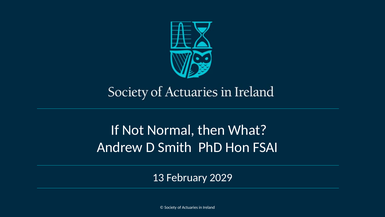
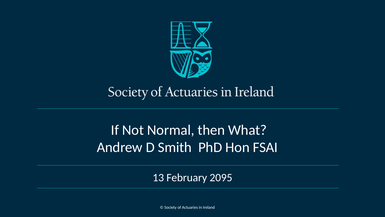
2029: 2029 -> 2095 (221, 177)
